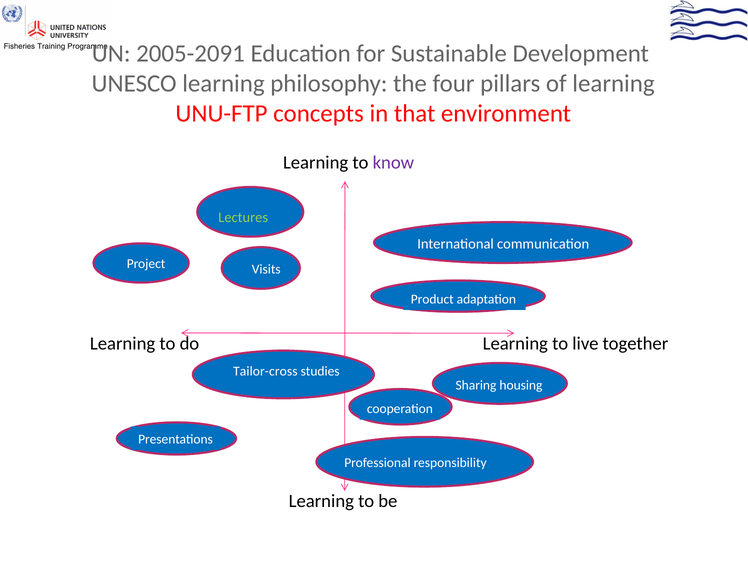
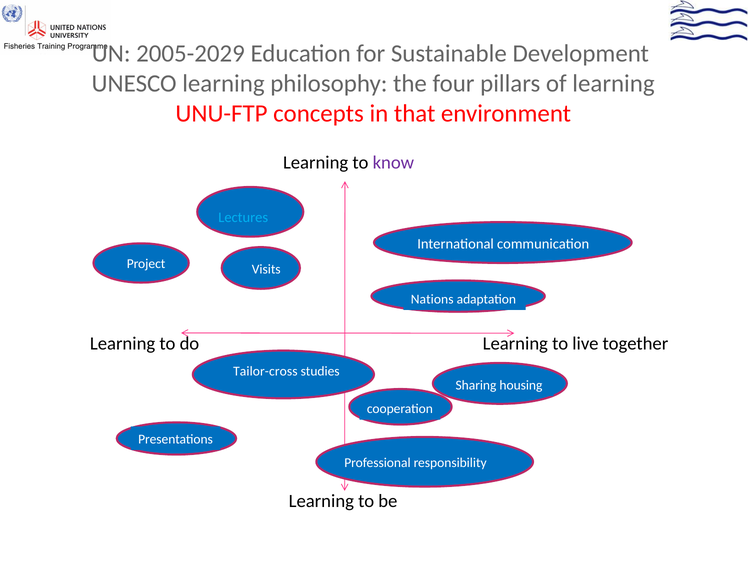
2005-2091: 2005-2091 -> 2005-2029 (191, 54)
Lectures colour: light green -> light blue (243, 217)
Product: Product -> Nations (432, 299)
